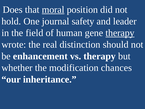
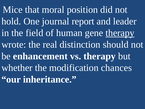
Does: Does -> Mice (13, 10)
moral underline: present -> none (53, 10)
safety: safety -> report (83, 21)
